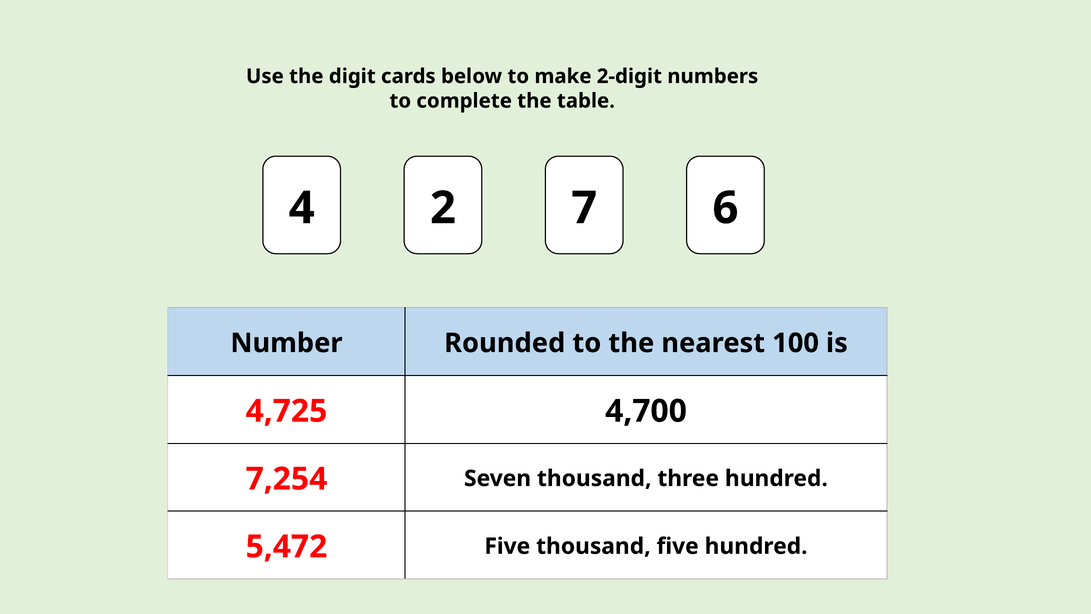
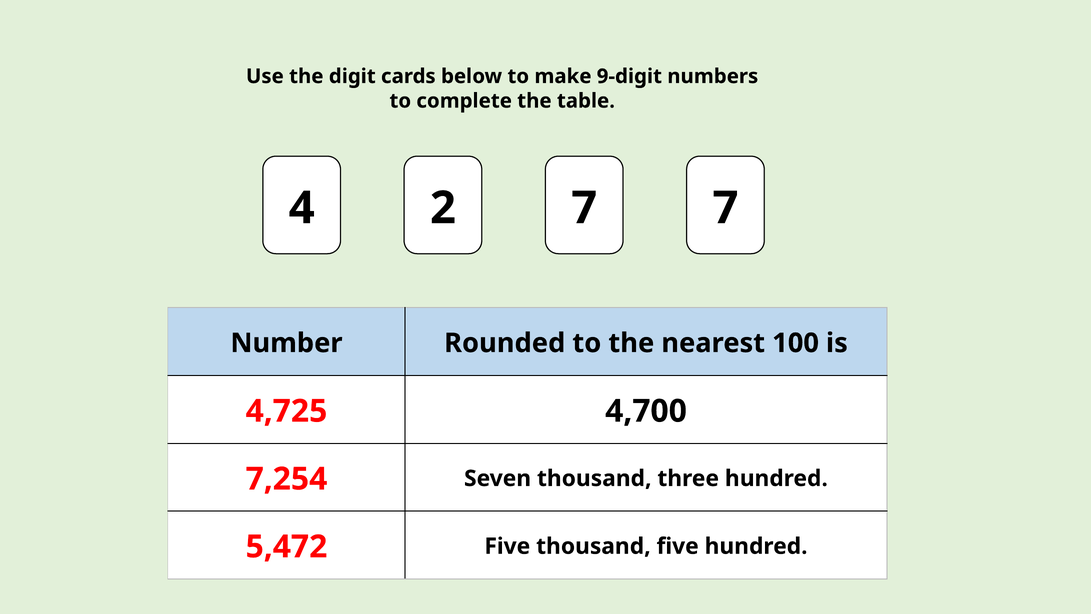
2-digit: 2-digit -> 9-digit (629, 76)
7 6: 6 -> 7 (725, 208)
